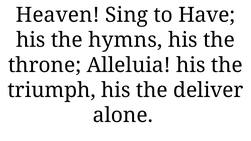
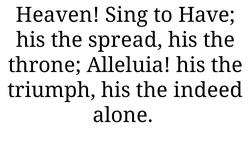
hymns: hymns -> spread (125, 40)
deliver: deliver -> indeed (208, 90)
